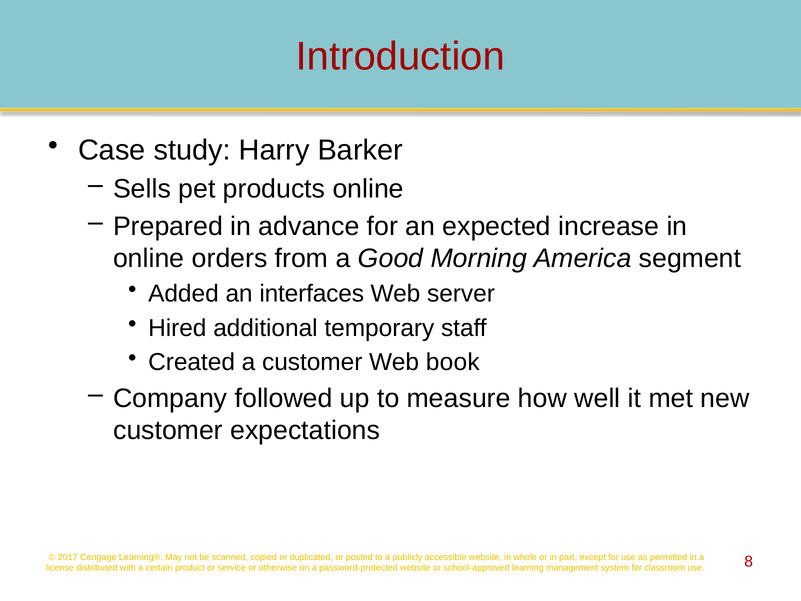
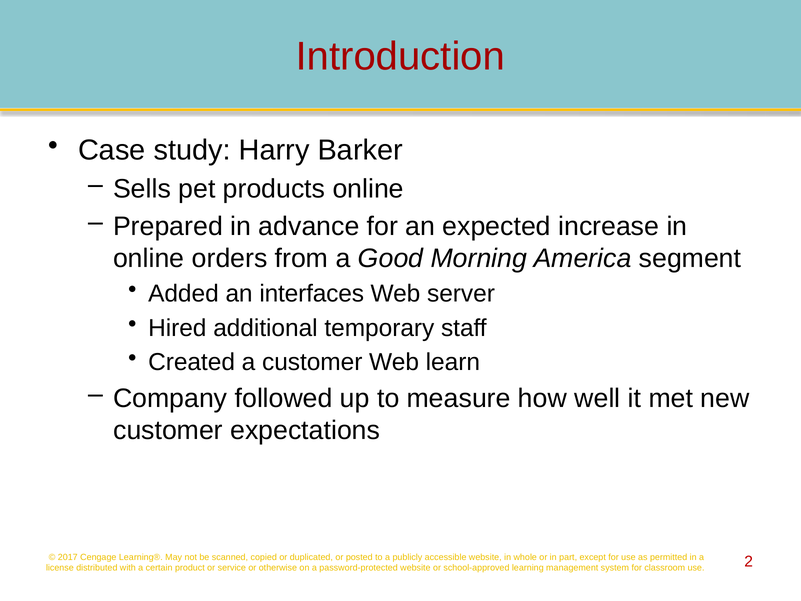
book: book -> learn (453, 362)
8: 8 -> 2 (749, 562)
